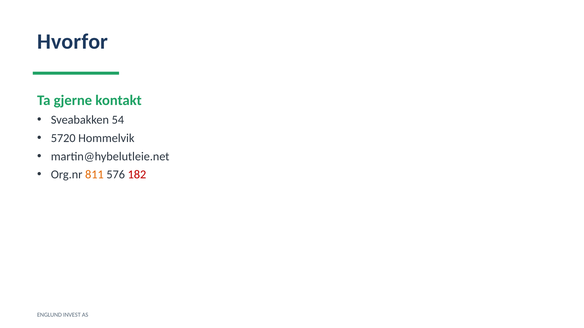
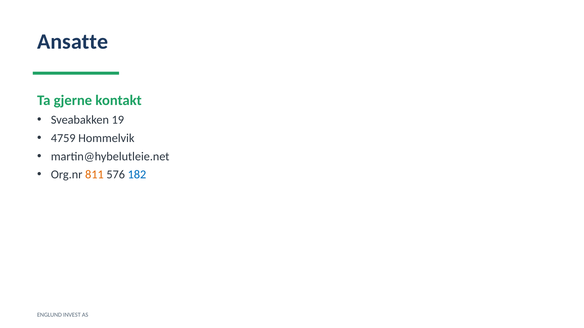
Hvorfor: Hvorfor -> Ansatte (73, 42)
54: 54 -> 19 (118, 120)
5720: 5720 -> 4759 (63, 138)
182 colour: red -> blue (137, 175)
